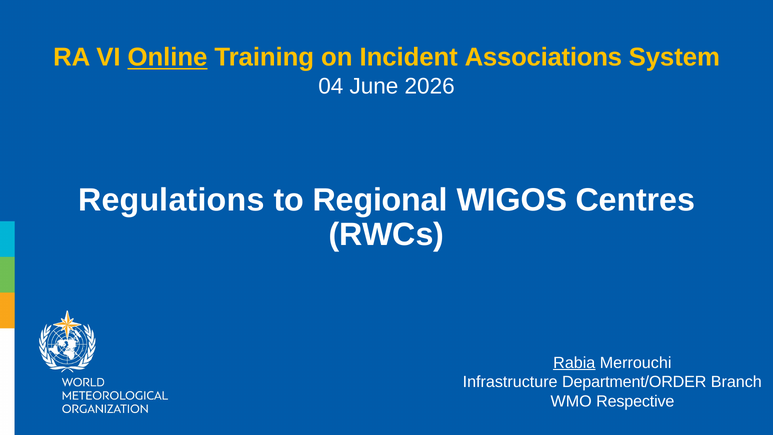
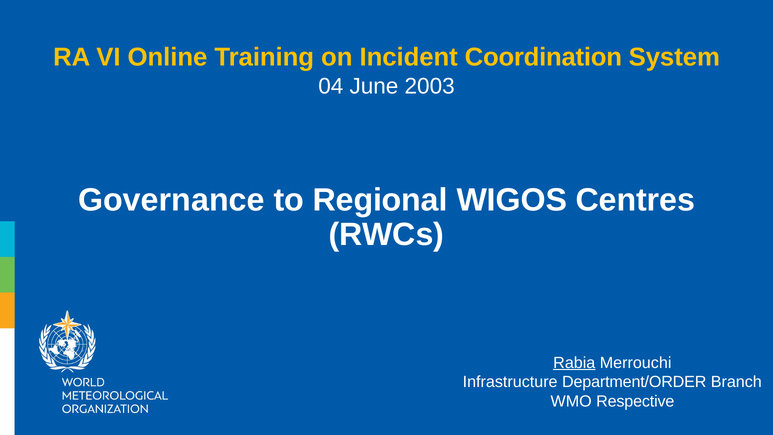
Online underline: present -> none (168, 57)
Associations: Associations -> Coordination (543, 57)
2026: 2026 -> 2003 (430, 86)
Regulations: Regulations -> Governance (171, 200)
